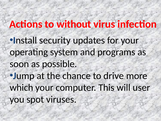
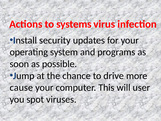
without: without -> systems (74, 24)
which: which -> cause (21, 87)
